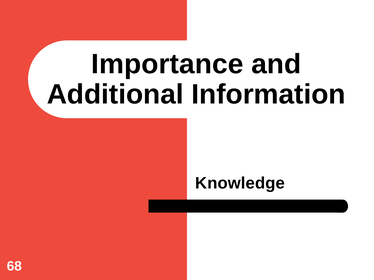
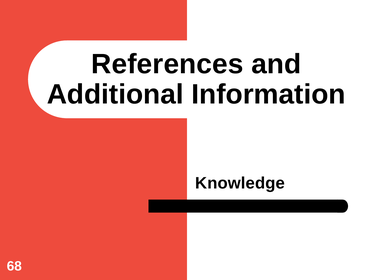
Importance: Importance -> References (167, 64)
